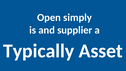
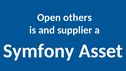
simply: simply -> others (77, 17)
Typically: Typically -> Symfony (39, 51)
